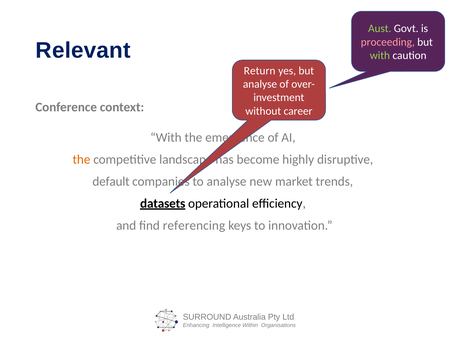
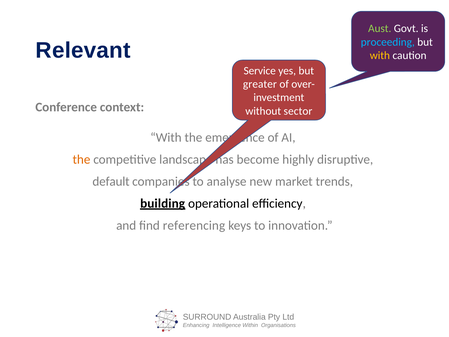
proceeding colour: pink -> light blue (388, 42)
with colour: light green -> yellow (380, 56)
Return: Return -> Service (260, 71)
analyse: analyse -> greater (260, 84)
career: career -> sector (298, 111)
datasets: datasets -> building (163, 203)
